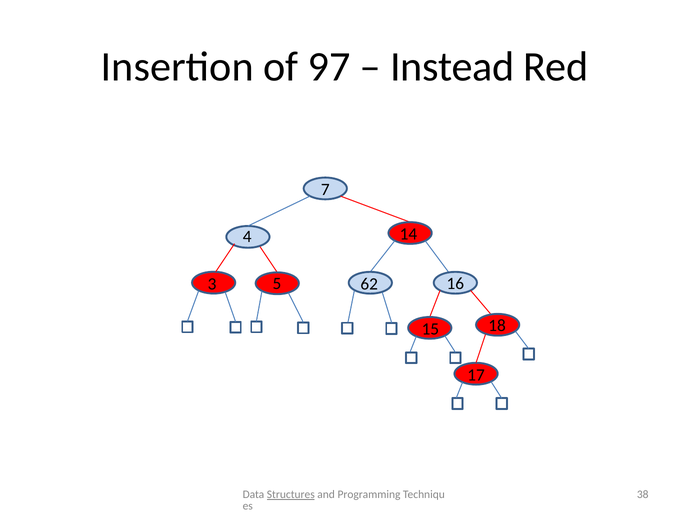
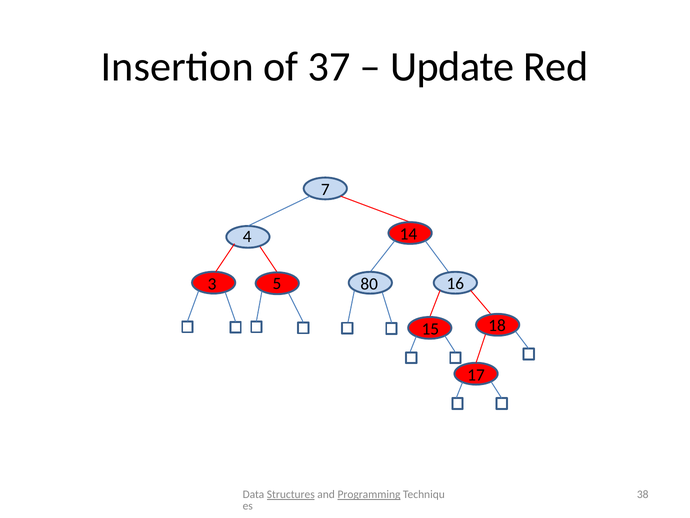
97: 97 -> 37 (329, 67)
Instead: Instead -> Update (452, 67)
62: 62 -> 80 (369, 284)
Programming underline: none -> present (369, 494)
